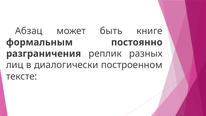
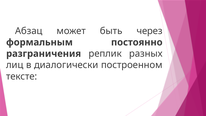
книге: книге -> через (150, 31)
